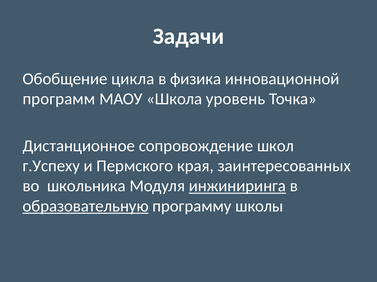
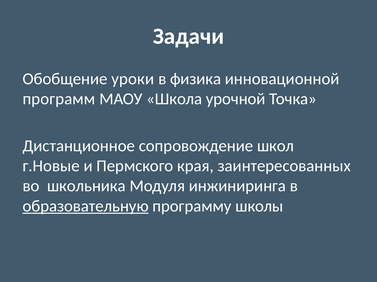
цикла: цикла -> уроки (133, 79)
уровень: уровень -> урочной (236, 99)
г.Успеху: г.Успеху -> г.Новые (51, 166)
инжиниринга underline: present -> none (237, 186)
